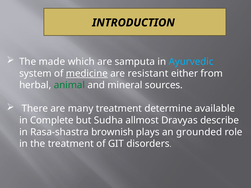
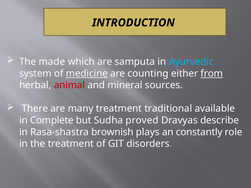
resistant: resistant -> counting (148, 74)
from underline: none -> present (212, 74)
animal colour: green -> red (69, 85)
determine: determine -> traditional (168, 109)
allmost: allmost -> proved (142, 120)
grounded: grounded -> constantly (199, 132)
